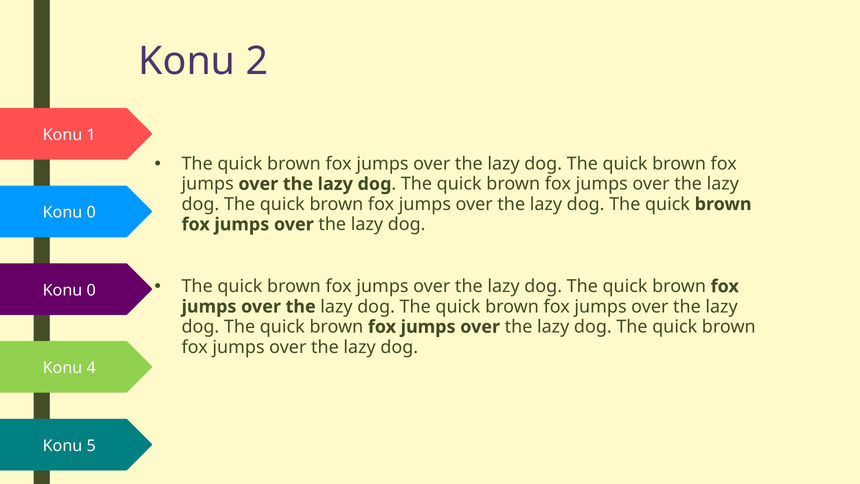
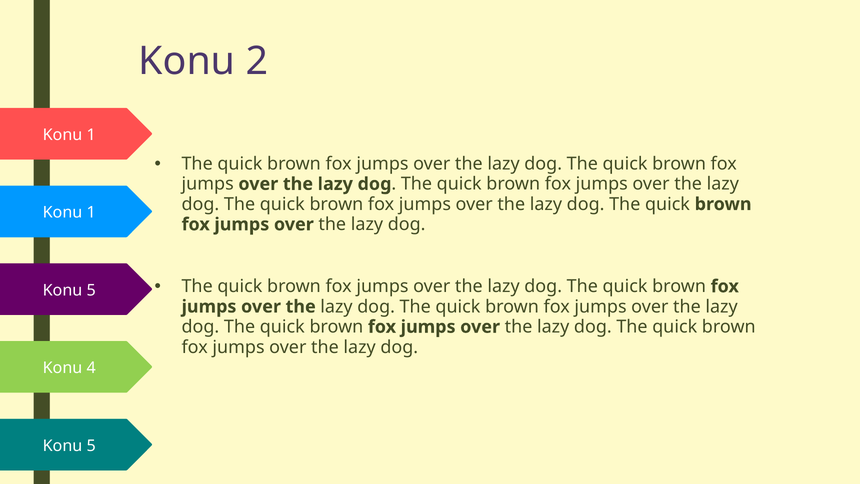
0: 0 -> 1 (91, 212)
0: 0 -> 5 (91, 290)
